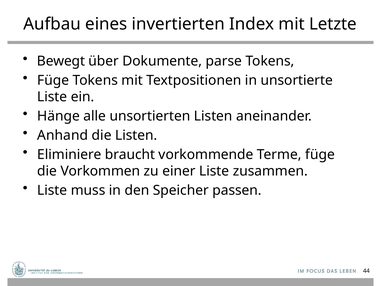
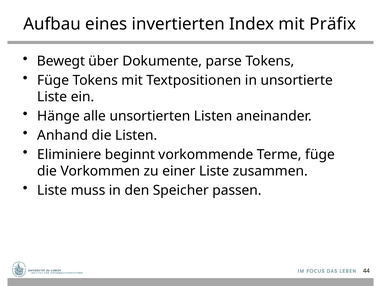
Letzte: Letzte -> Präfix (333, 24)
braucht: braucht -> beginnt (130, 154)
